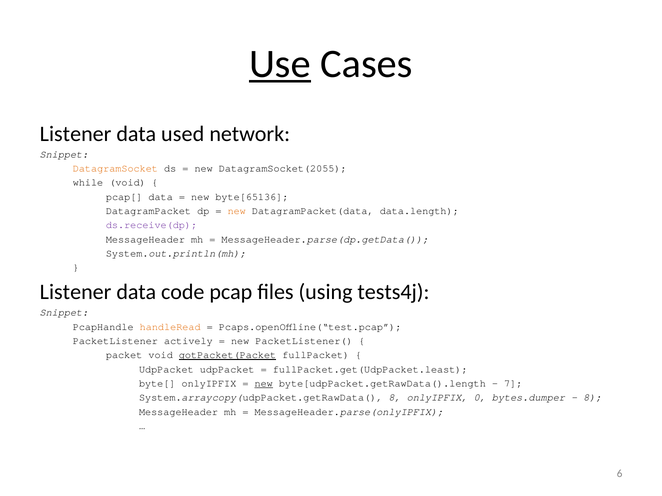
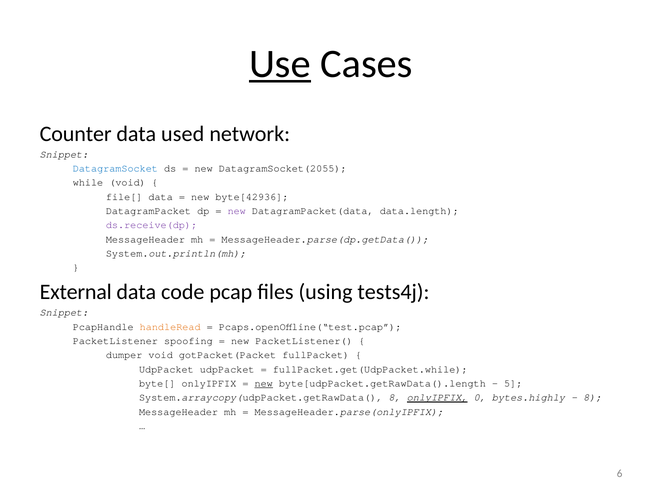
Listener: Listener -> Counter (76, 134)
DatagramSocket colour: orange -> blue (115, 169)
pcap[: pcap[ -> file[ (124, 197)
byte[65136: byte[65136 -> byte[42936 (252, 197)
new colour: orange -> purple (237, 211)
Listener: Listener -> External (76, 292)
actively: actively -> spoofing (188, 341)
packet: packet -> dumper (124, 355)
gotPacket(Packet underline: present -> none (228, 355)
fullPacket.get(UdpPacket.least: fullPacket.get(UdpPacket.least -> fullPacket.get(UdpPacket.while (370, 370)
7: 7 -> 5 (513, 384)
onlyIPFIX underline: none -> present (437, 398)
bytes.dumper: bytes.dumper -> bytes.highly (529, 398)
